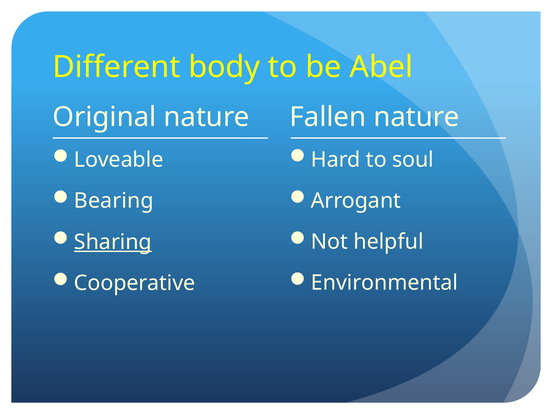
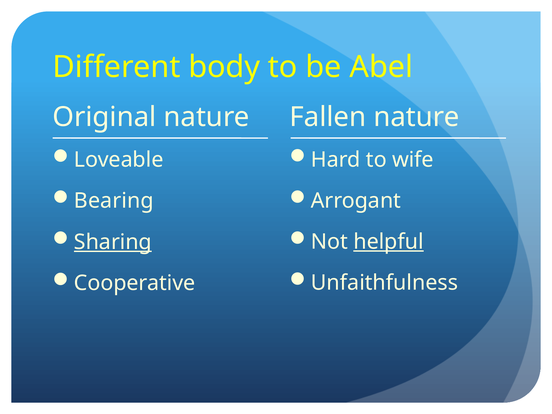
soul: soul -> wife (413, 160)
helpful underline: none -> present (389, 242)
Environmental: Environmental -> Unfaithfulness (385, 283)
